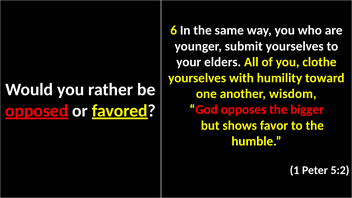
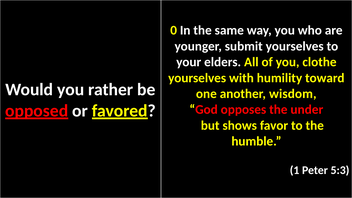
6: 6 -> 0 (174, 30)
bigger: bigger -> under (307, 110)
5:2: 5:2 -> 5:3 (340, 170)
